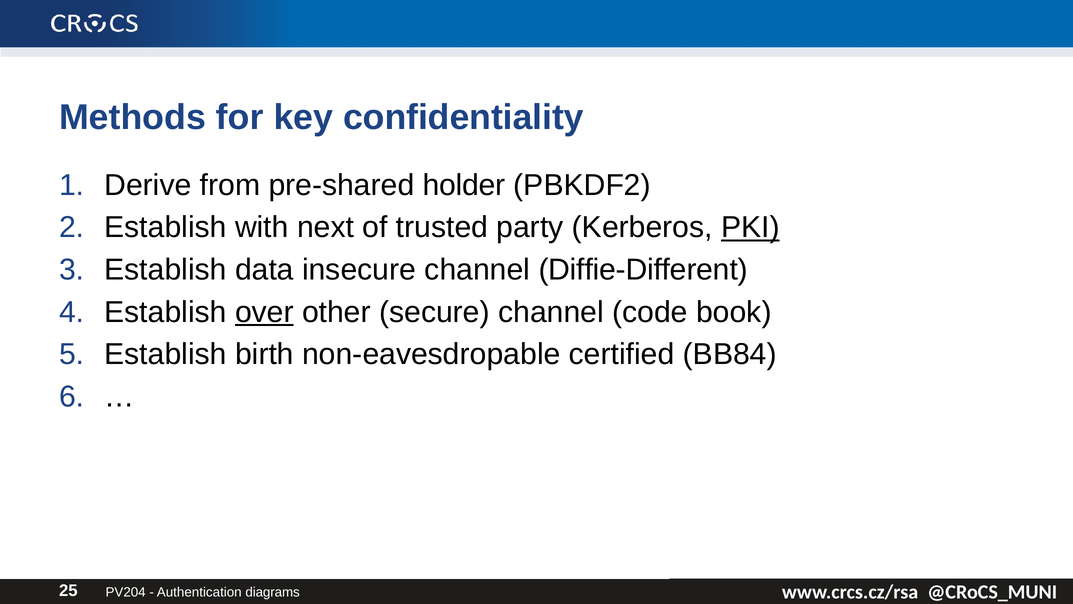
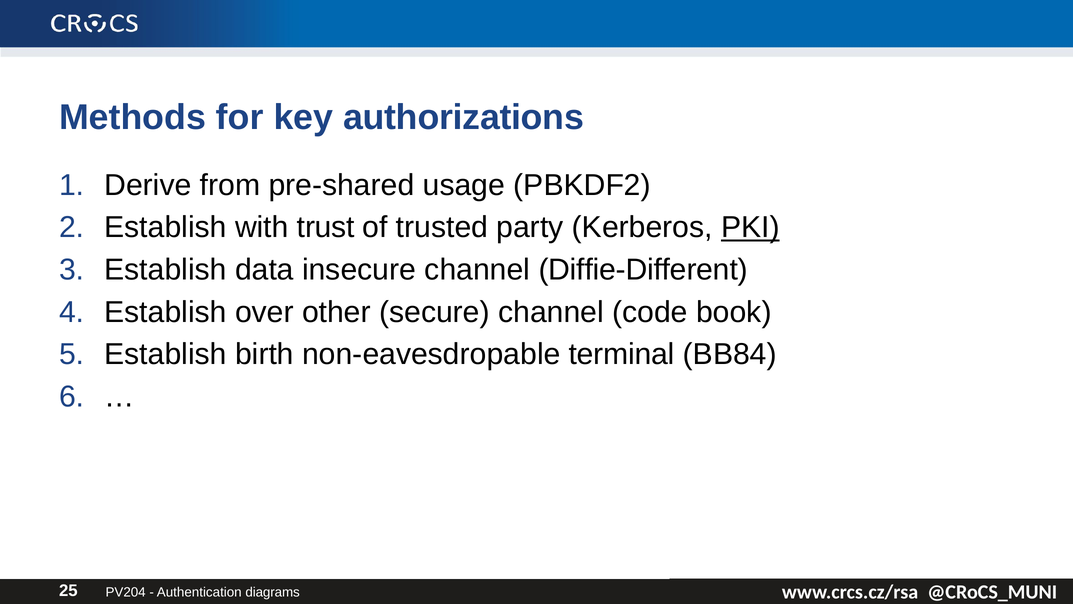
confidentiality: confidentiality -> authorizations (464, 117)
holder: holder -> usage (464, 185)
next: next -> trust (326, 227)
over underline: present -> none (264, 312)
certified: certified -> terminal (622, 354)
